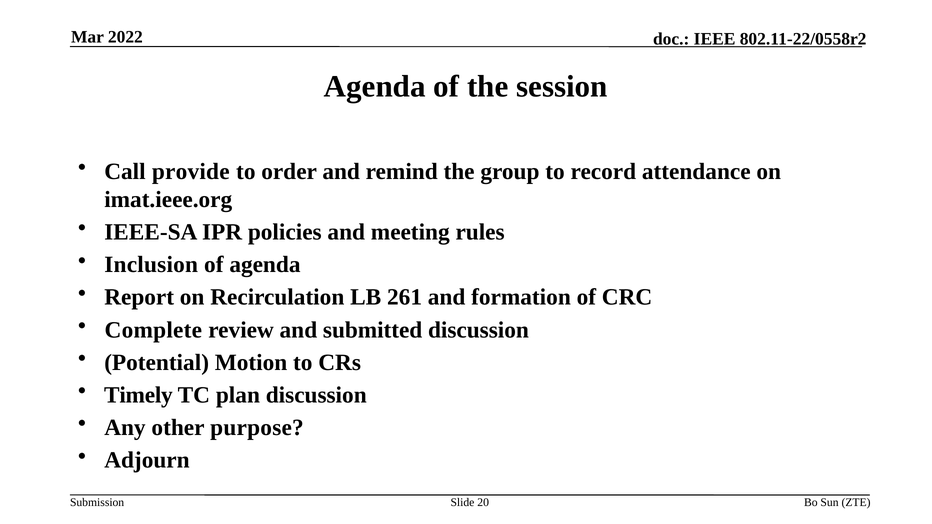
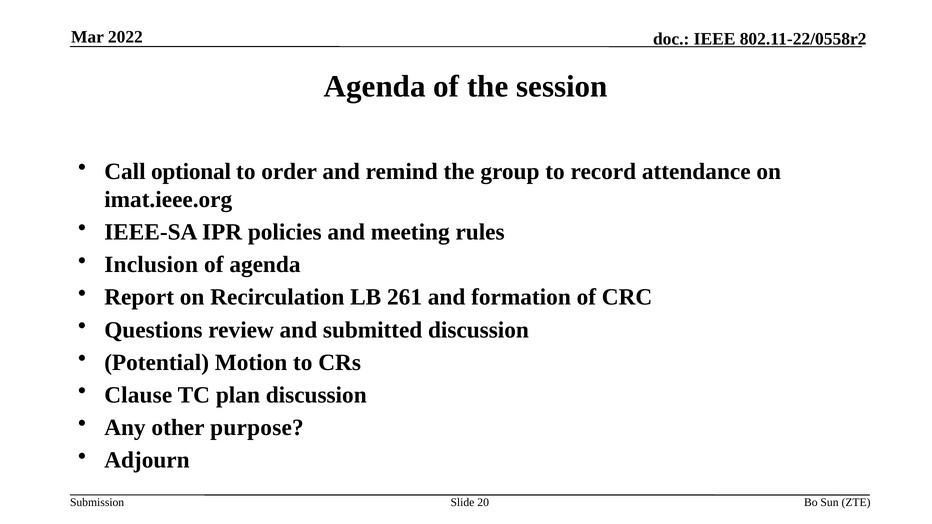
provide: provide -> optional (191, 172)
Complete: Complete -> Questions (153, 330)
Timely: Timely -> Clause (138, 395)
